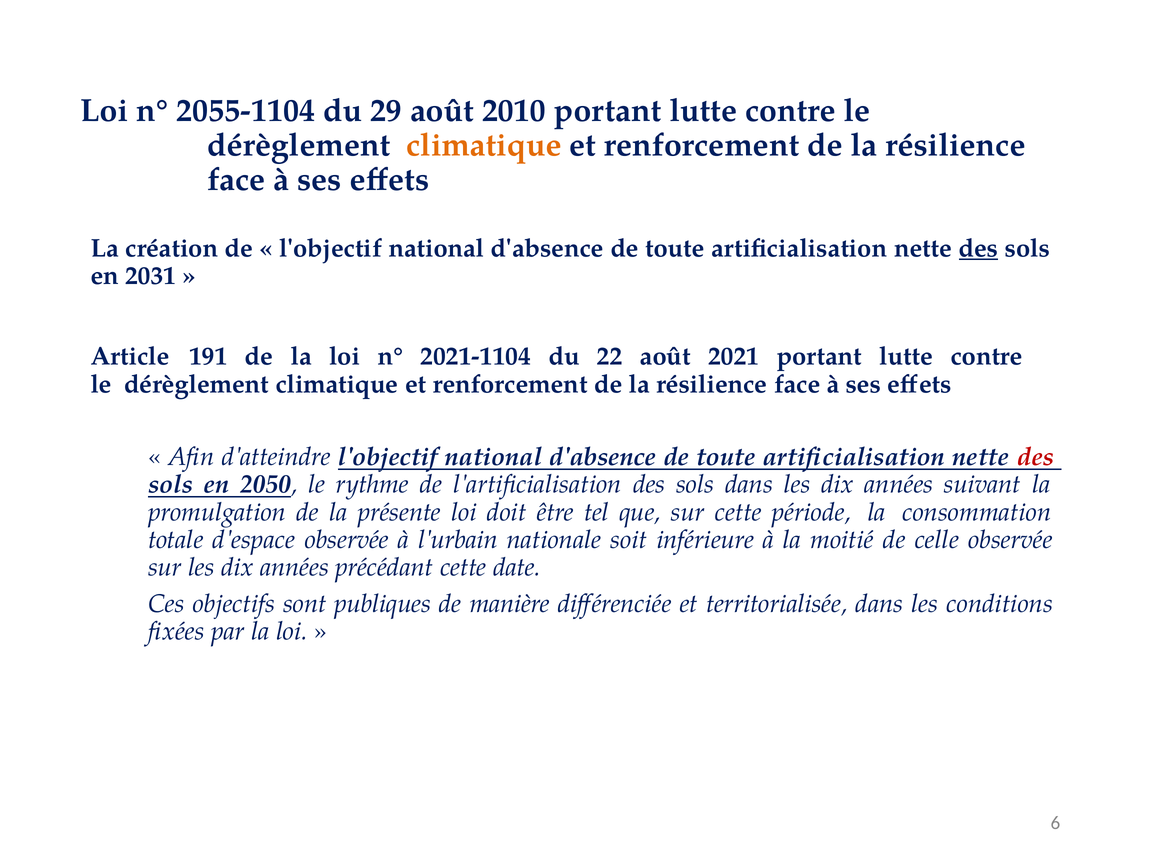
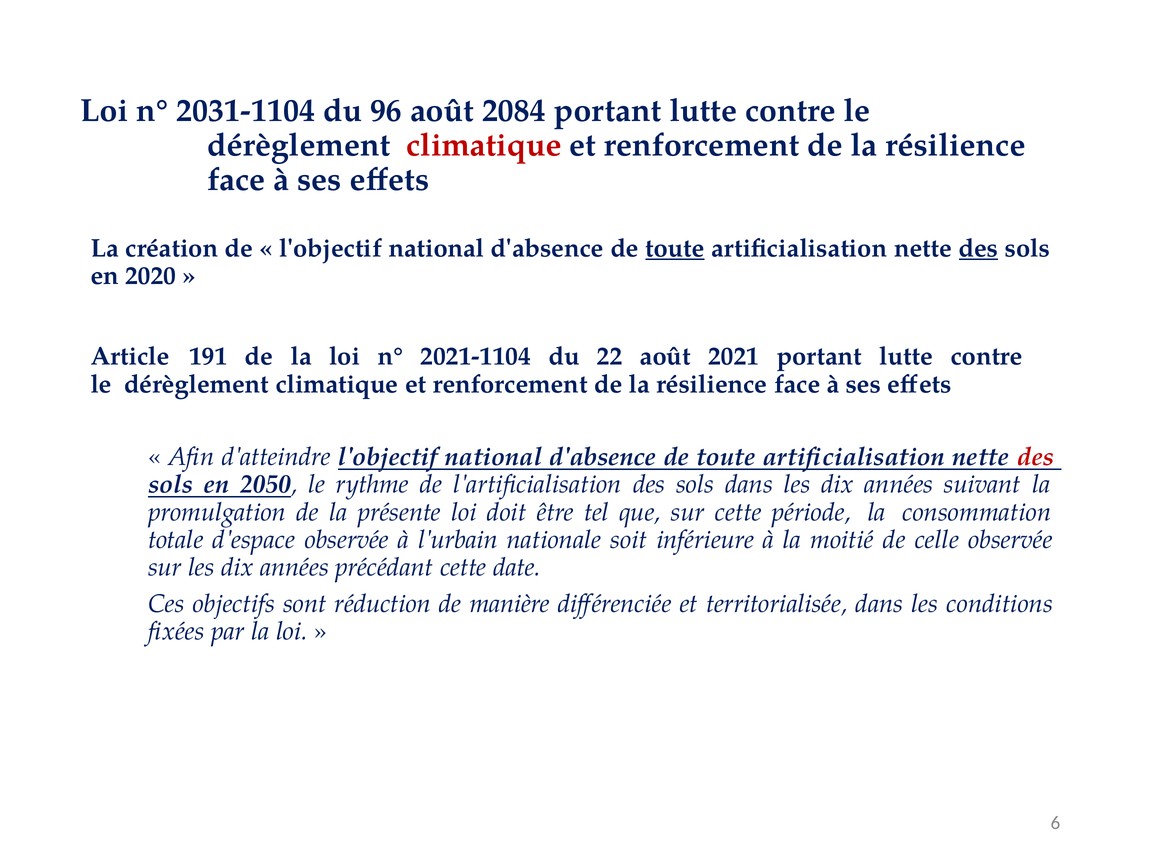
2055-1104: 2055-1104 -> 2031-1104 (246, 111)
29: 29 -> 96 (386, 111)
2010: 2010 -> 2084 (514, 111)
climatique colour: orange -> red (484, 145)
toute underline: none -> present (675, 248)
2031: 2031 -> 2020 (151, 276)
publiques: publiques -> réduction (383, 604)
